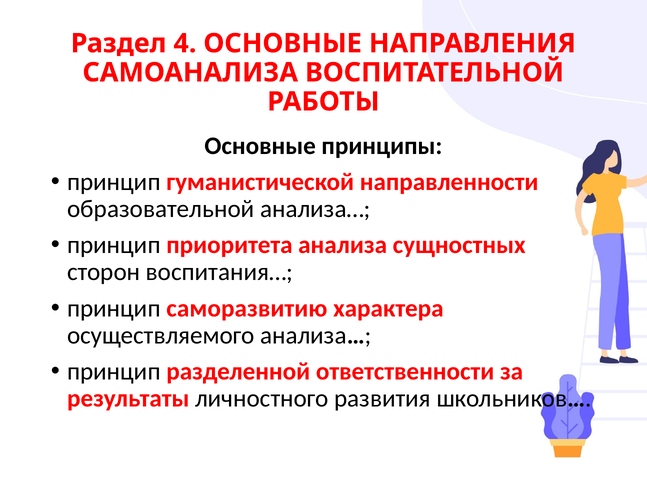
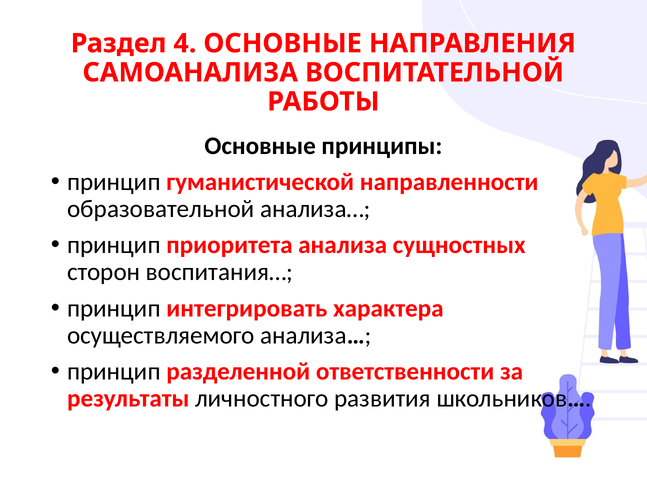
саморазвитию: саморазвитию -> интегрировать (247, 308)
